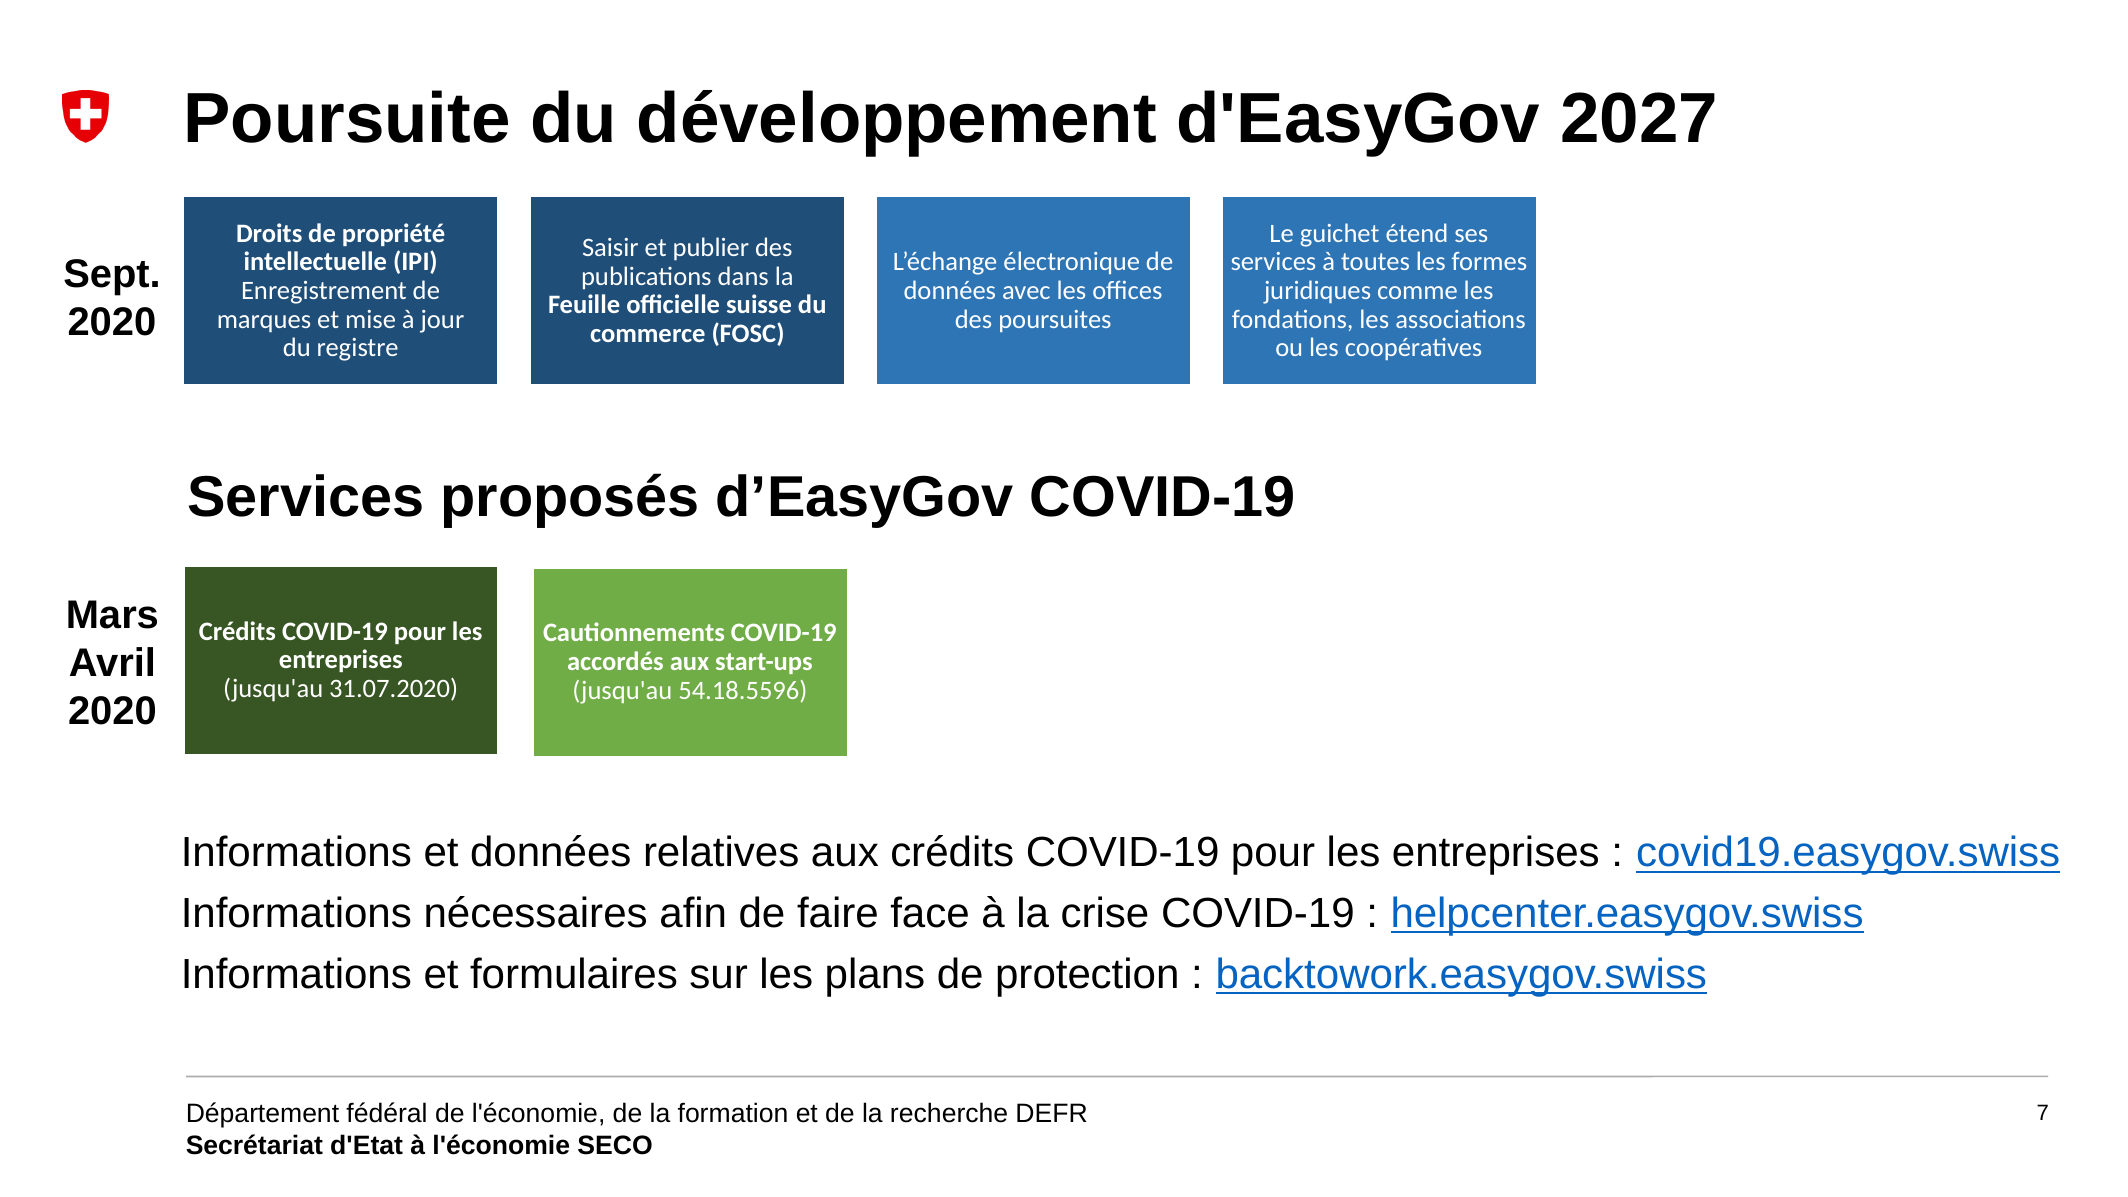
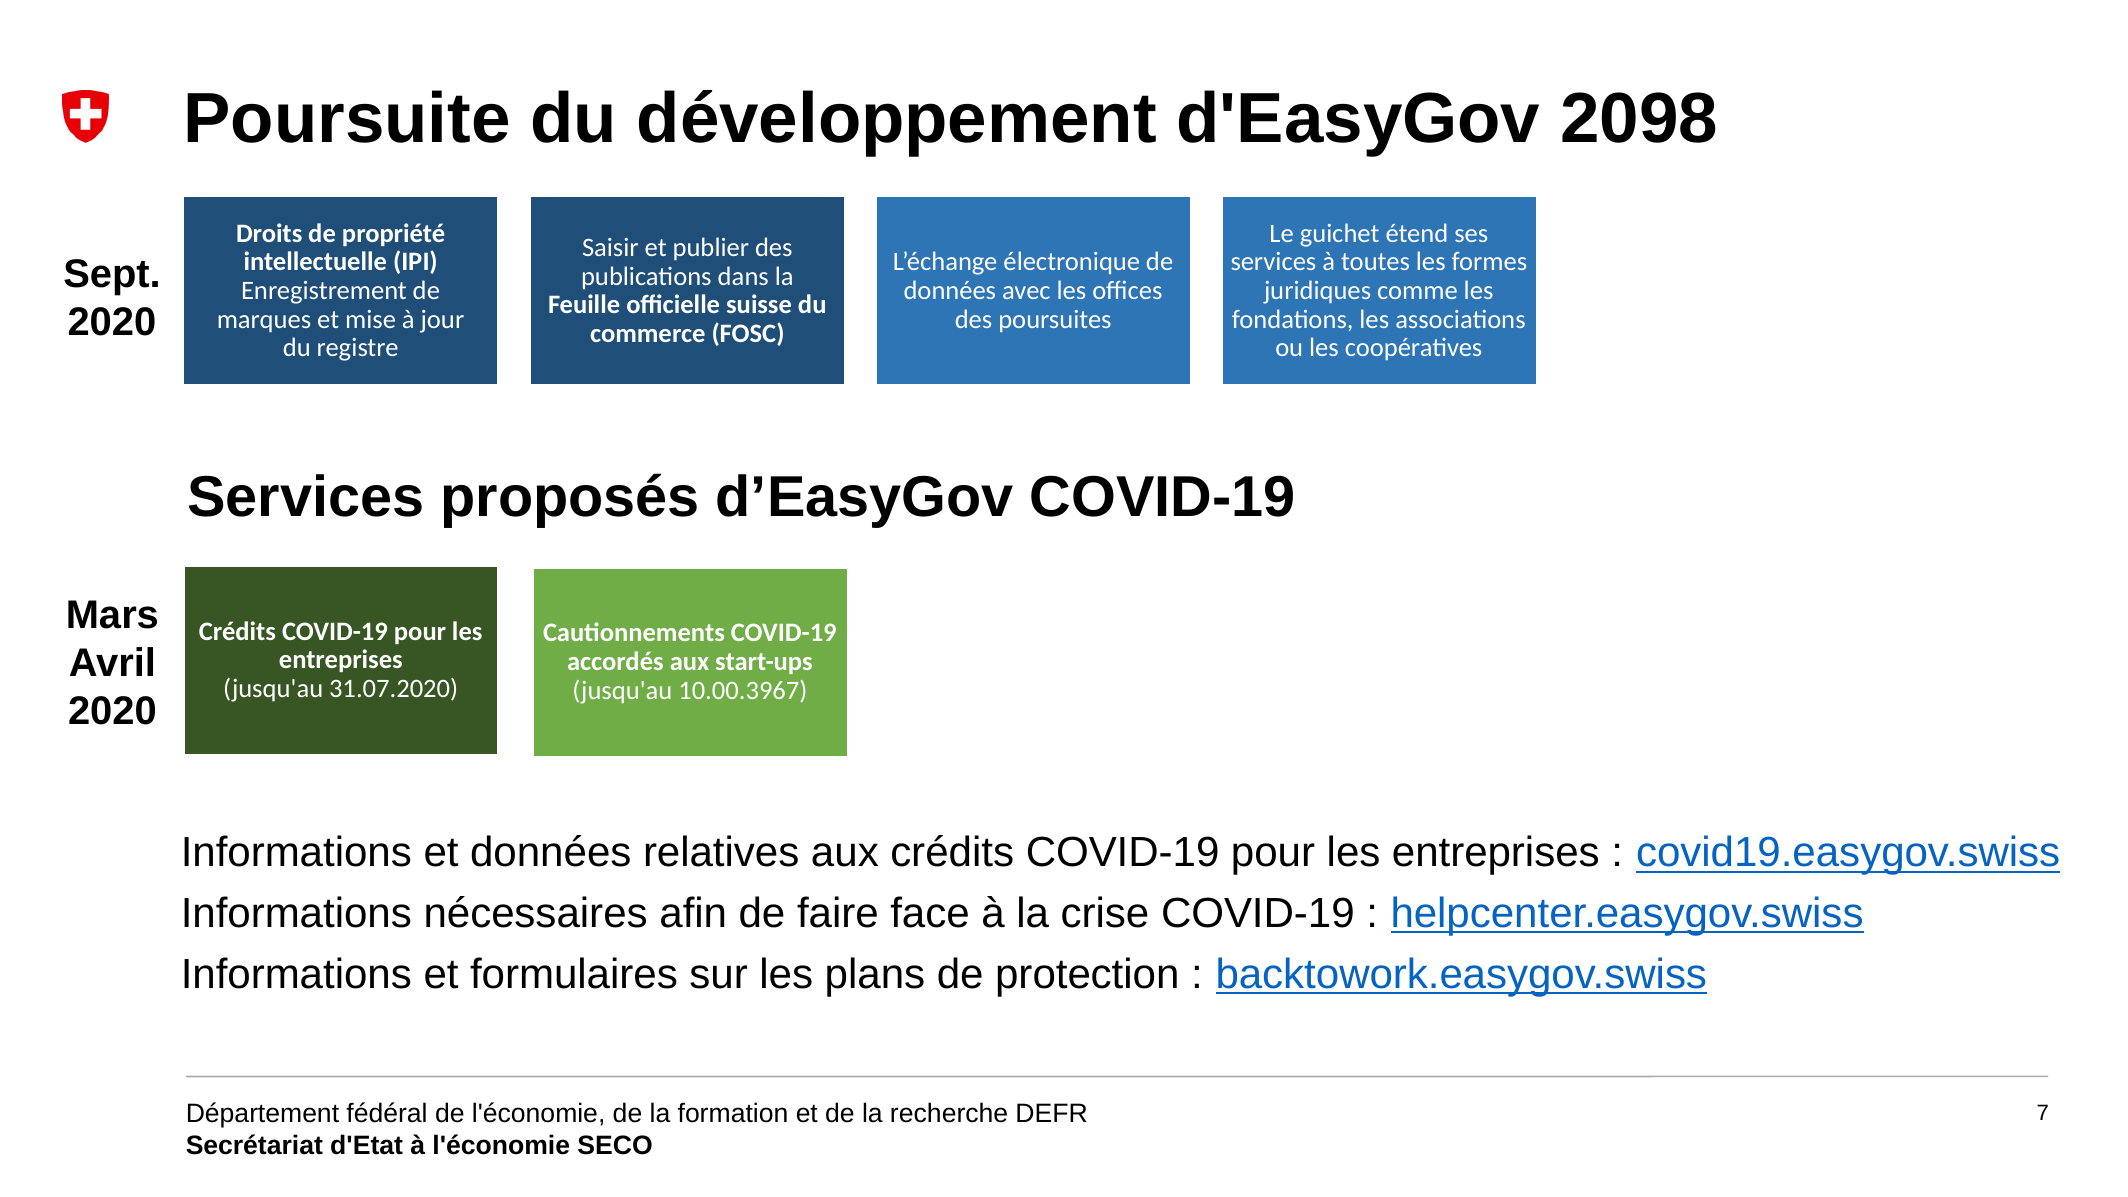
2027: 2027 -> 2098 (1639, 119)
54.18.5596: 54.18.5596 -> 10.00.3967 (743, 691)
